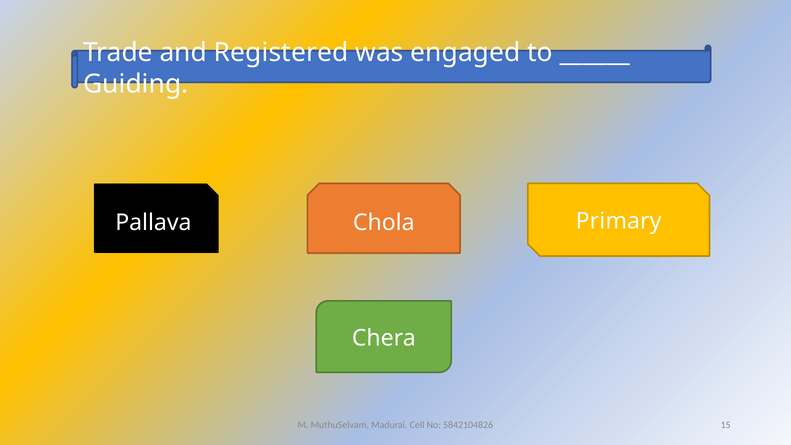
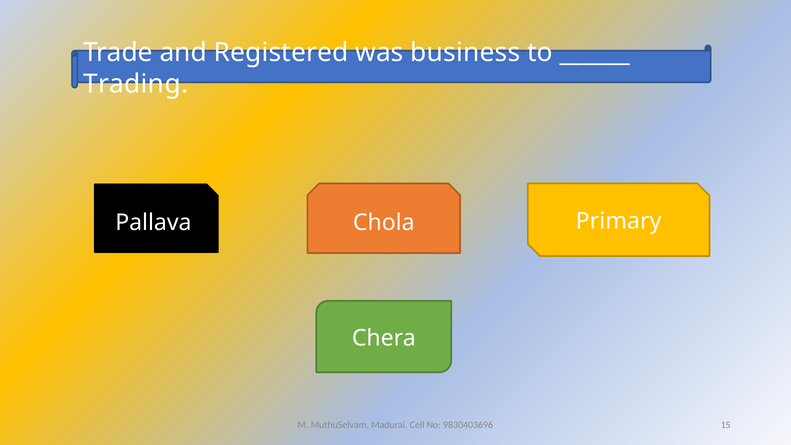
engaged: engaged -> business (465, 53)
Guiding: Guiding -> Trading (136, 84)
5842104826: 5842104826 -> 9830403696 (468, 425)
